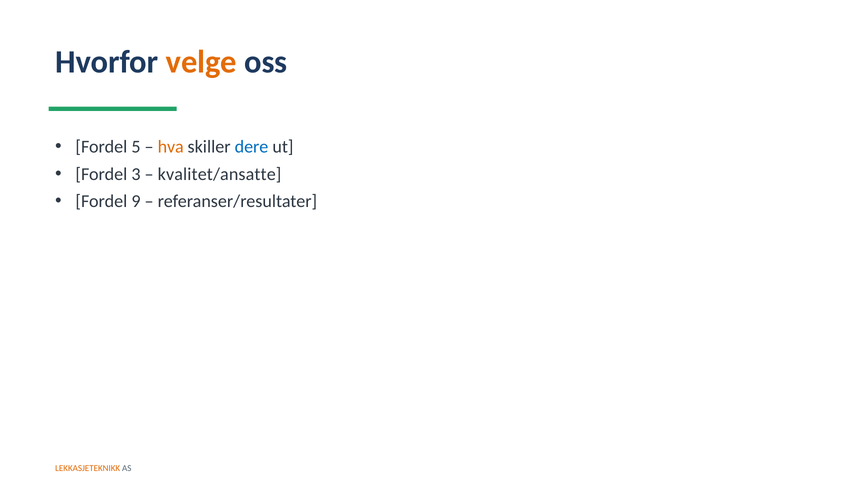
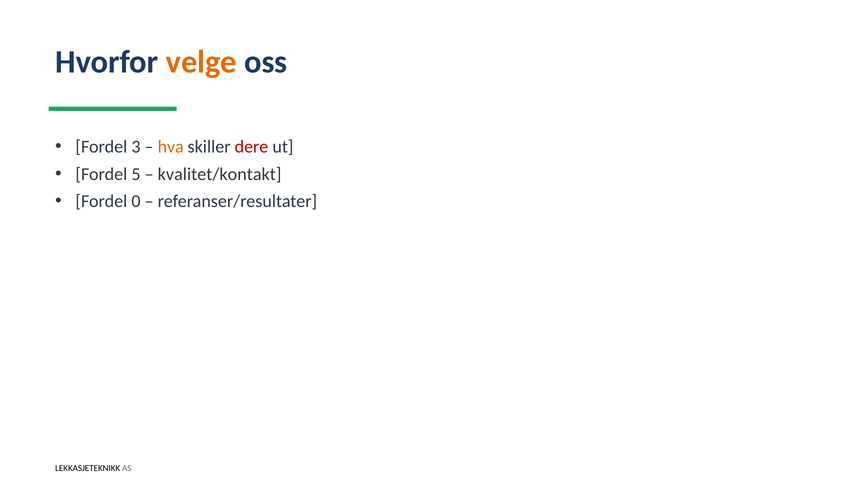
5: 5 -> 3 (136, 147)
dere colour: blue -> red (252, 147)
3: 3 -> 5 (136, 174)
kvalitet/ansatte: kvalitet/ansatte -> kvalitet/kontakt (220, 174)
9: 9 -> 0 (136, 201)
LEKKASJETEKNIKK colour: orange -> black (88, 468)
